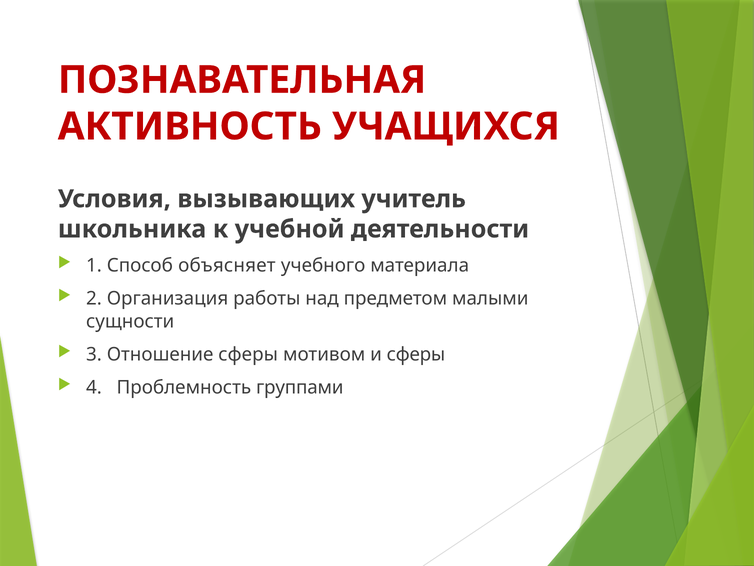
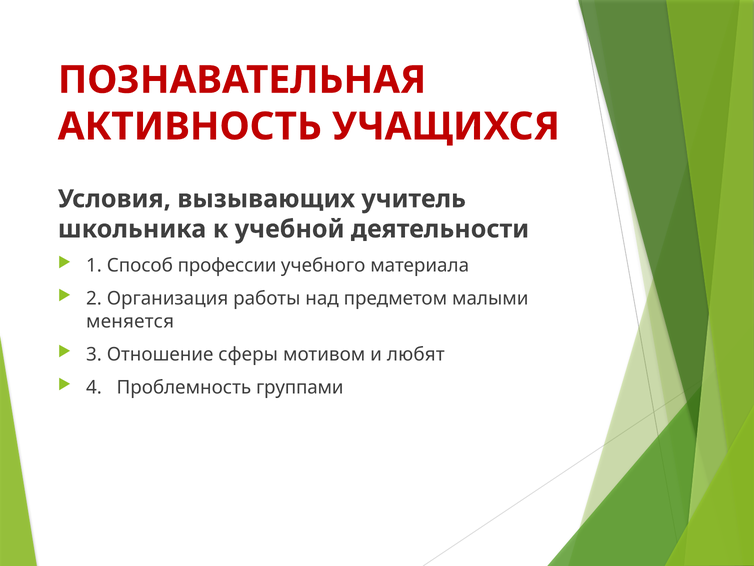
объясняет: объясняет -> профессии (227, 265)
сущности: сущности -> меняется (130, 321)
и сферы: сферы -> любят (416, 354)
